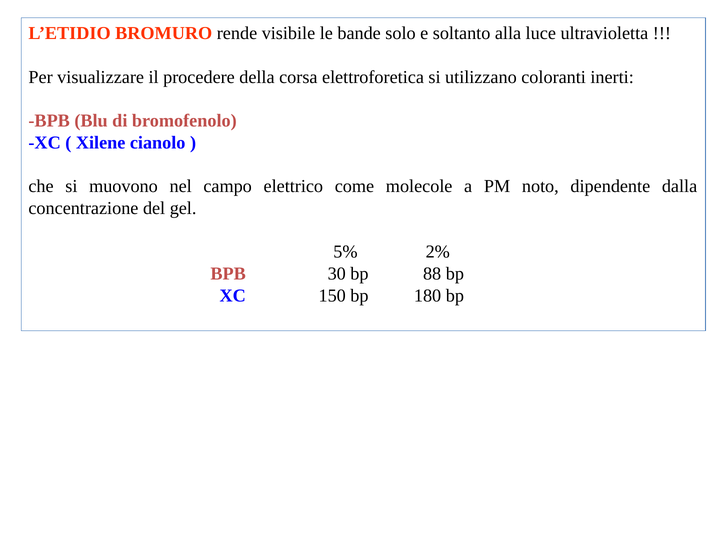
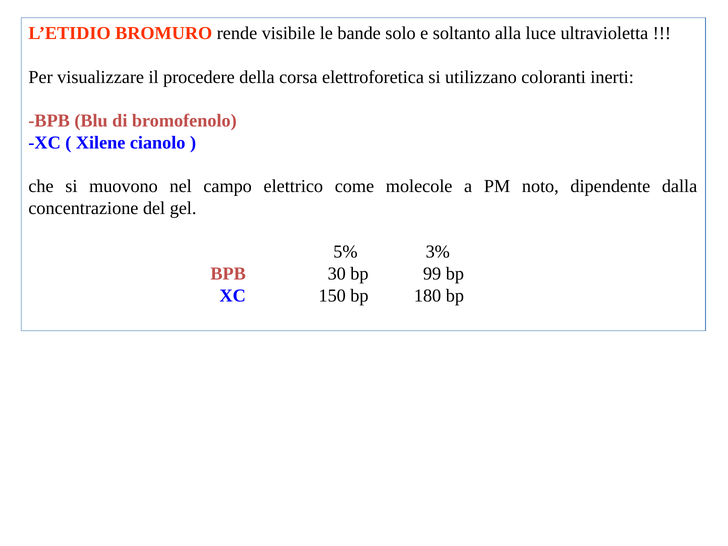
2%: 2% -> 3% (438, 252)
88: 88 -> 99 (432, 274)
